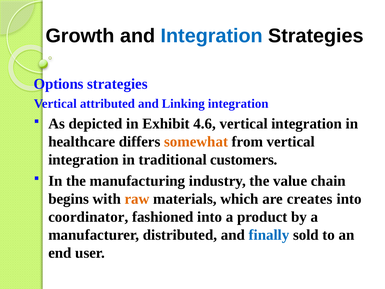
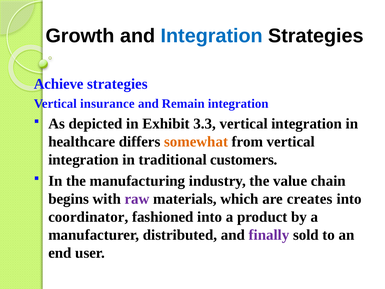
Options: Options -> Achieve (59, 84)
attributed: attributed -> insurance (107, 104)
Linking: Linking -> Remain (183, 104)
4.6: 4.6 -> 3.3 (205, 124)
raw colour: orange -> purple (137, 199)
finally colour: blue -> purple (269, 235)
